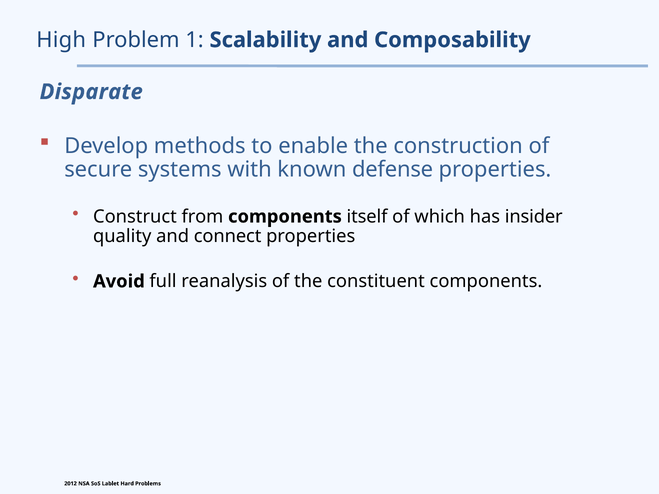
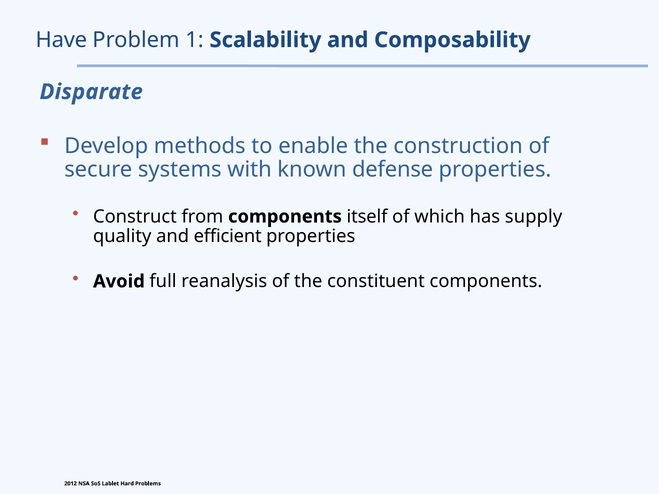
High: High -> Have (61, 40)
insider: insider -> supply (534, 217)
connect: connect -> efficient (228, 236)
